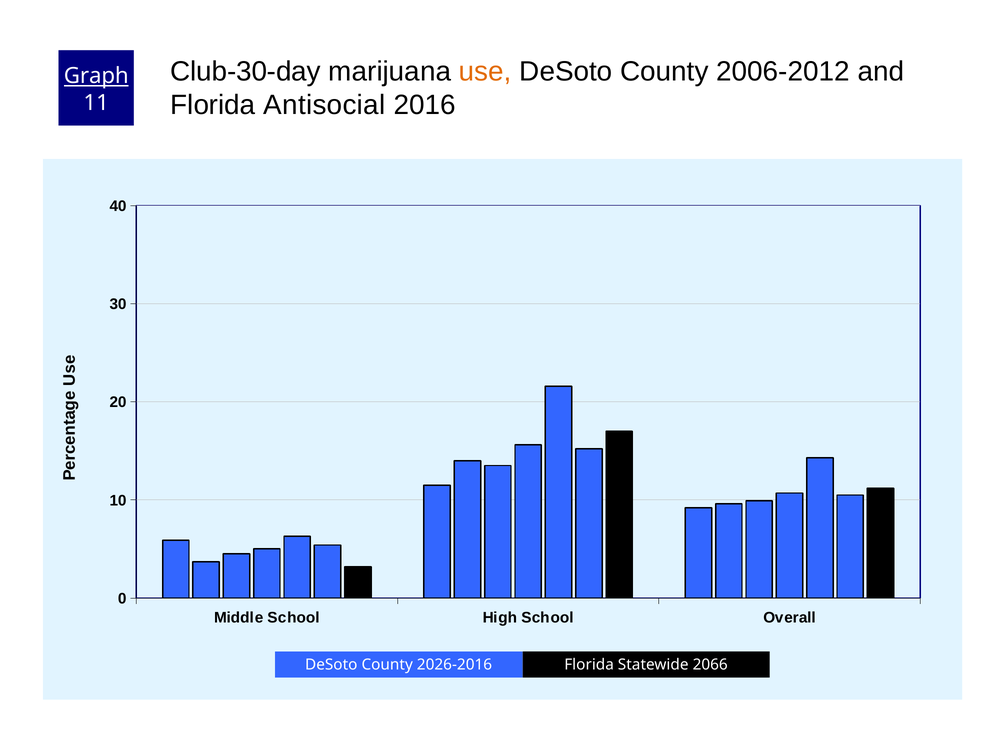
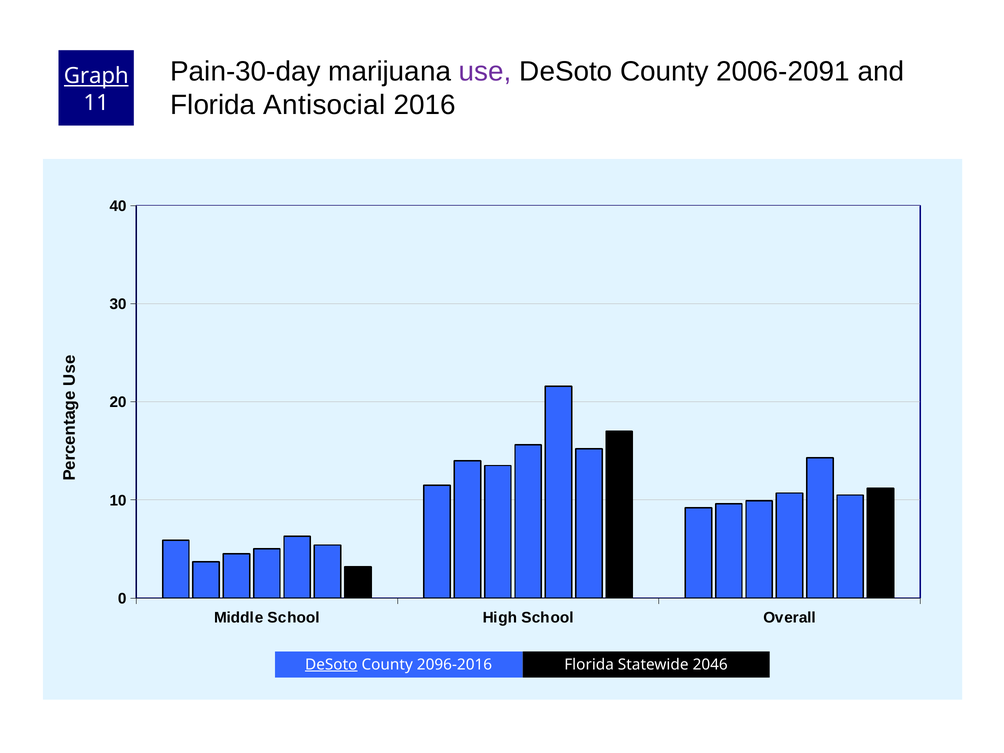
Club-30-day: Club-30-day -> Pain-30-day (245, 71)
use colour: orange -> purple (485, 71)
2006-2012: 2006-2012 -> 2006-2091 (783, 71)
DeSoto underline: none -> present (331, 665)
2026-2016: 2026-2016 -> 2096-2016 (455, 665)
2066: 2066 -> 2046 (710, 664)
